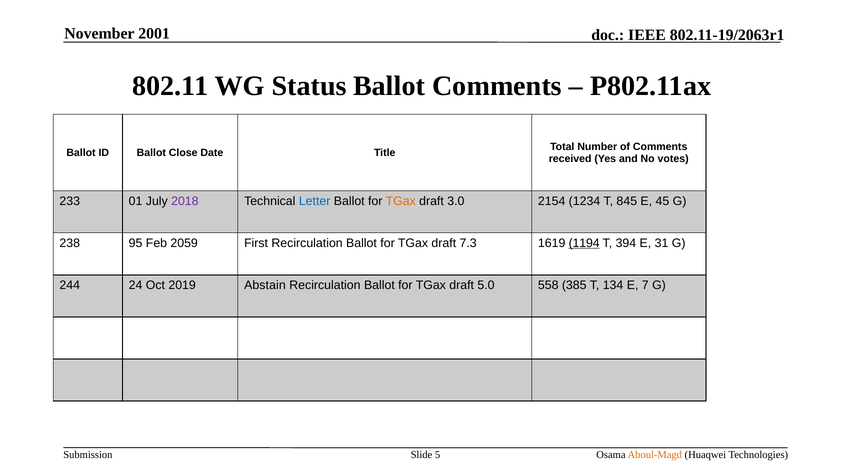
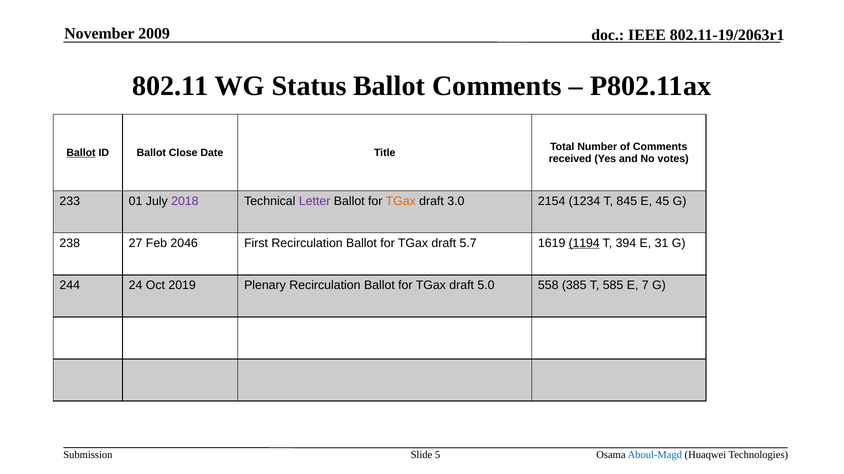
2001: 2001 -> 2009 (154, 34)
Ballot underline: none -> present (81, 153)
Letter colour: blue -> purple (315, 201)
95: 95 -> 27 (136, 243)
2059: 2059 -> 2046 (184, 243)
7.3: 7.3 -> 5.7 (468, 243)
Abstain: Abstain -> Plenary (265, 286)
134: 134 -> 585 (613, 286)
Aboul-Magd colour: orange -> blue (655, 455)
